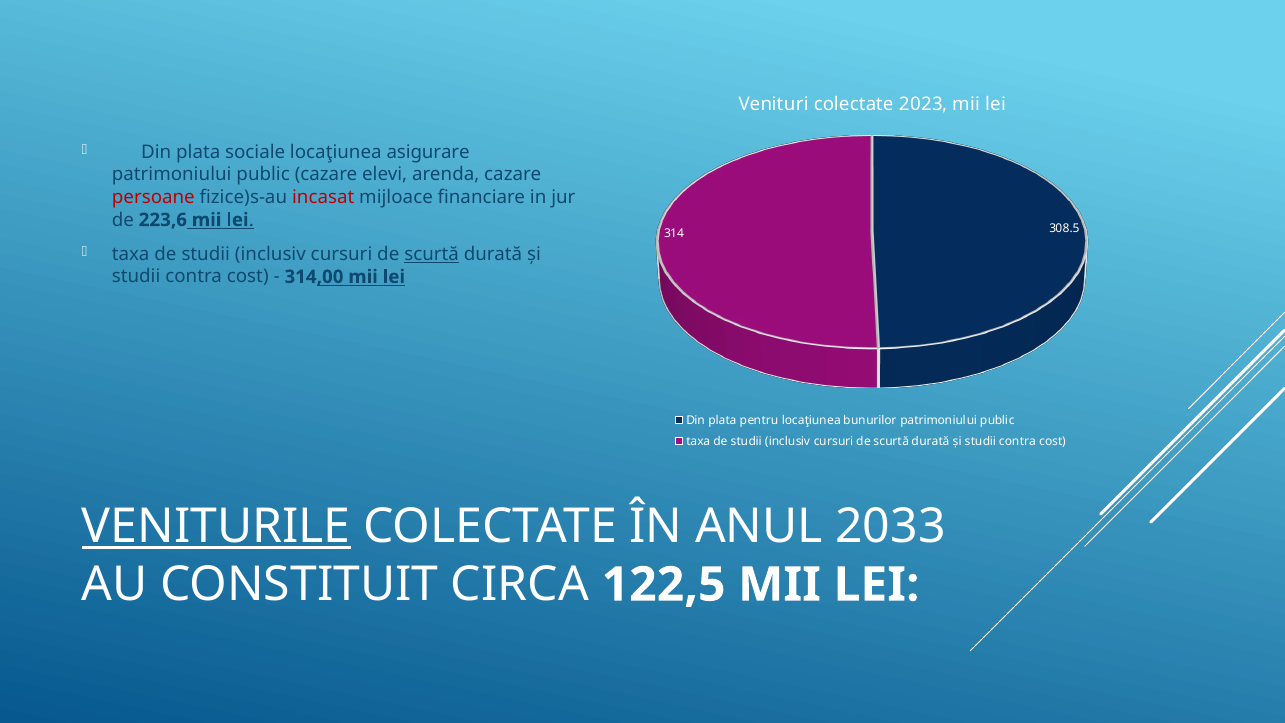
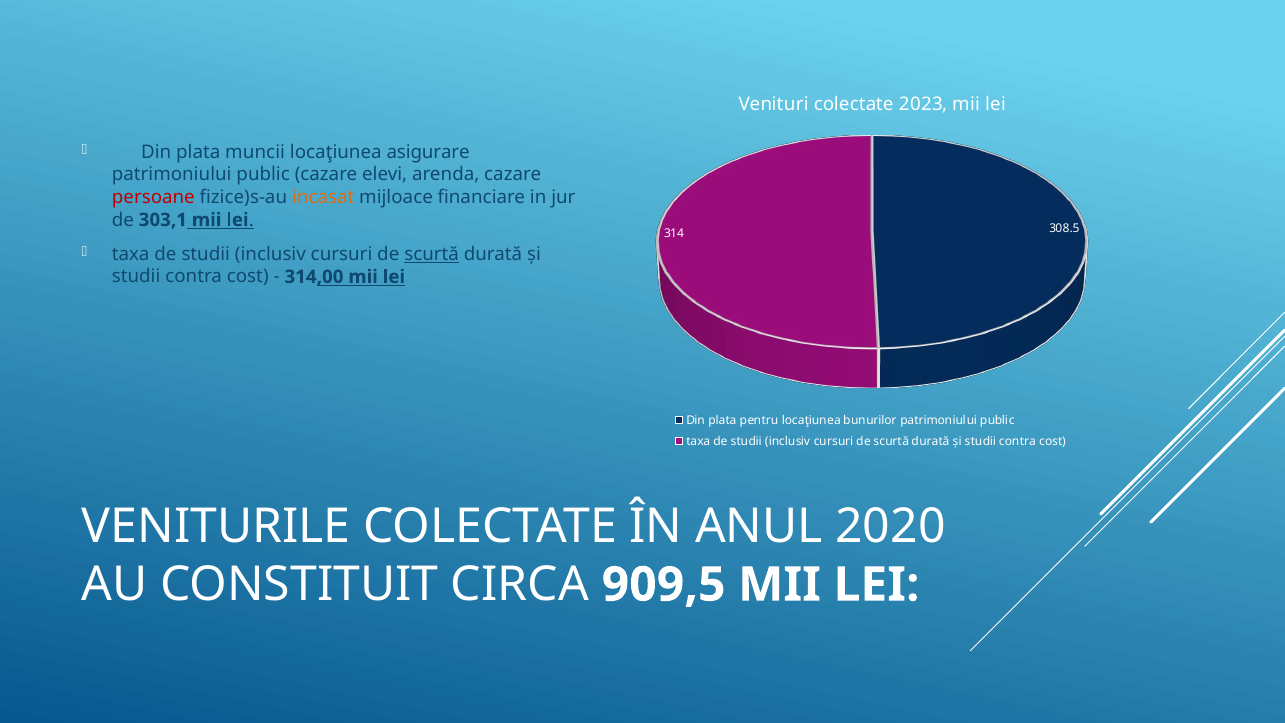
sociale: sociale -> muncii (255, 152)
incasat colour: red -> orange (323, 197)
223,6: 223,6 -> 303,1 (163, 220)
VENITURILE underline: present -> none (216, 527)
2033: 2033 -> 2020 (891, 527)
122,5: 122,5 -> 909,5 (664, 585)
